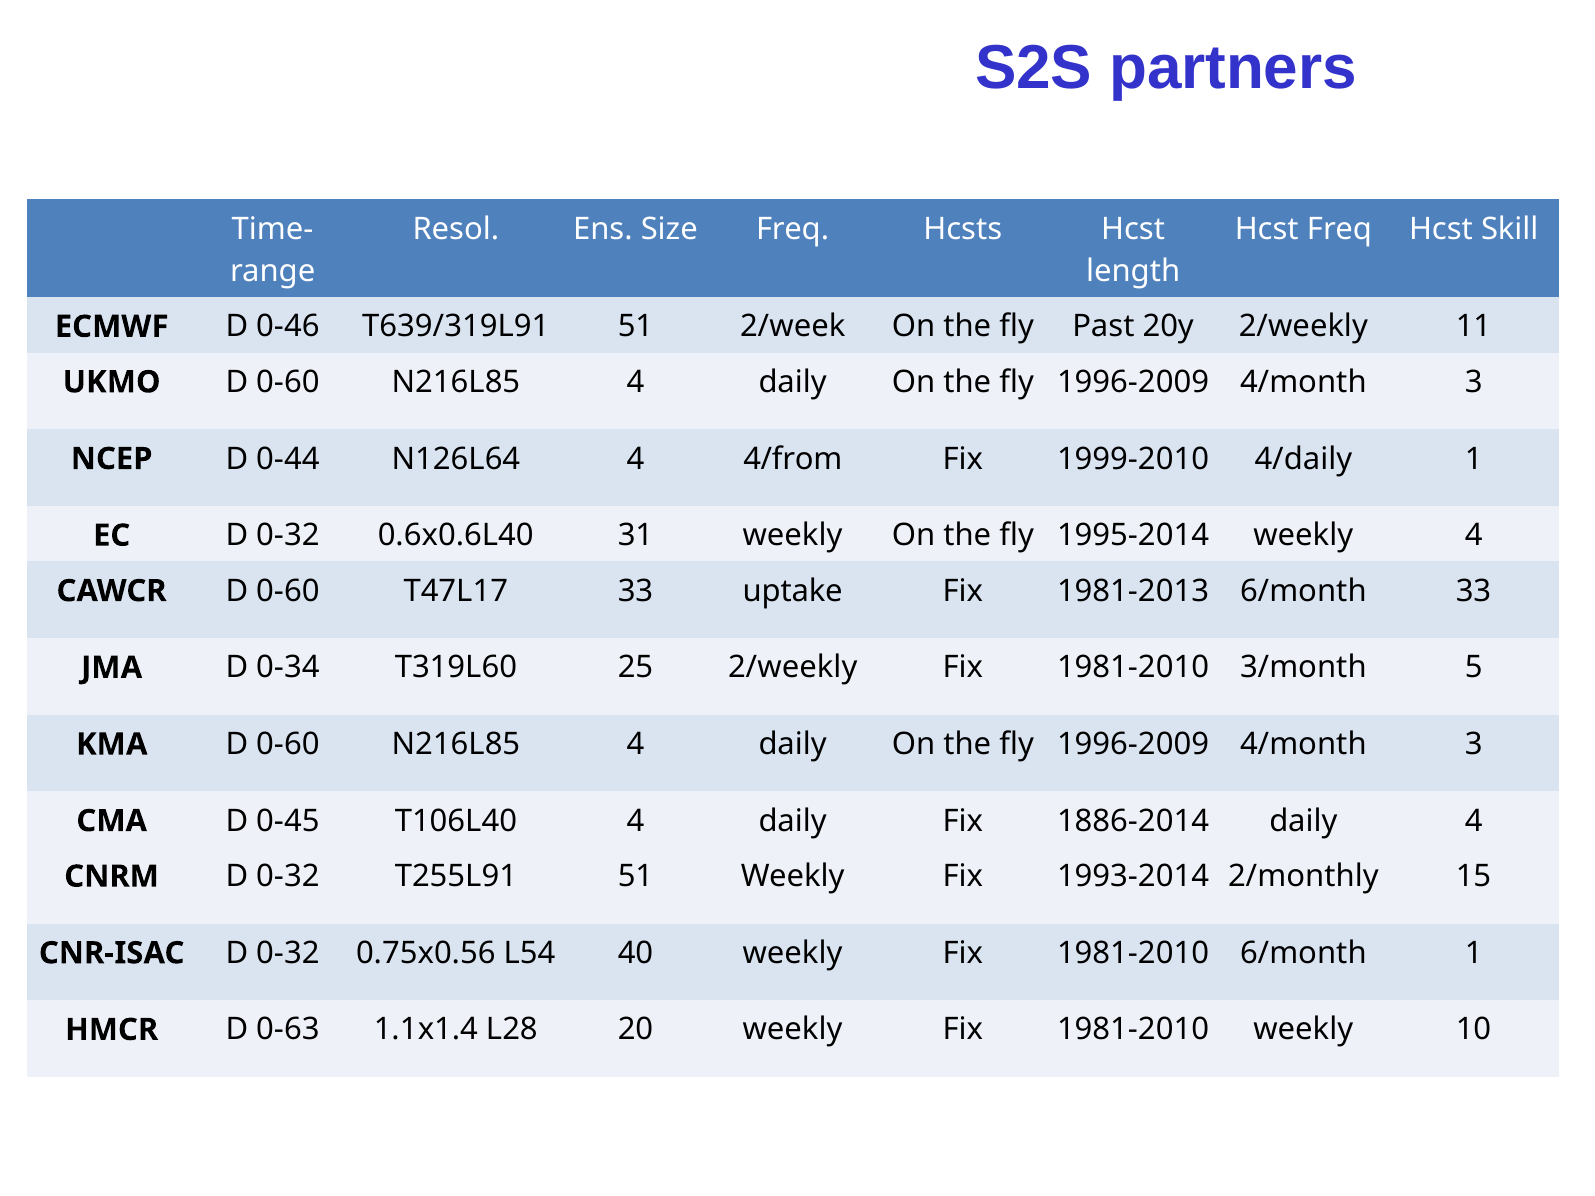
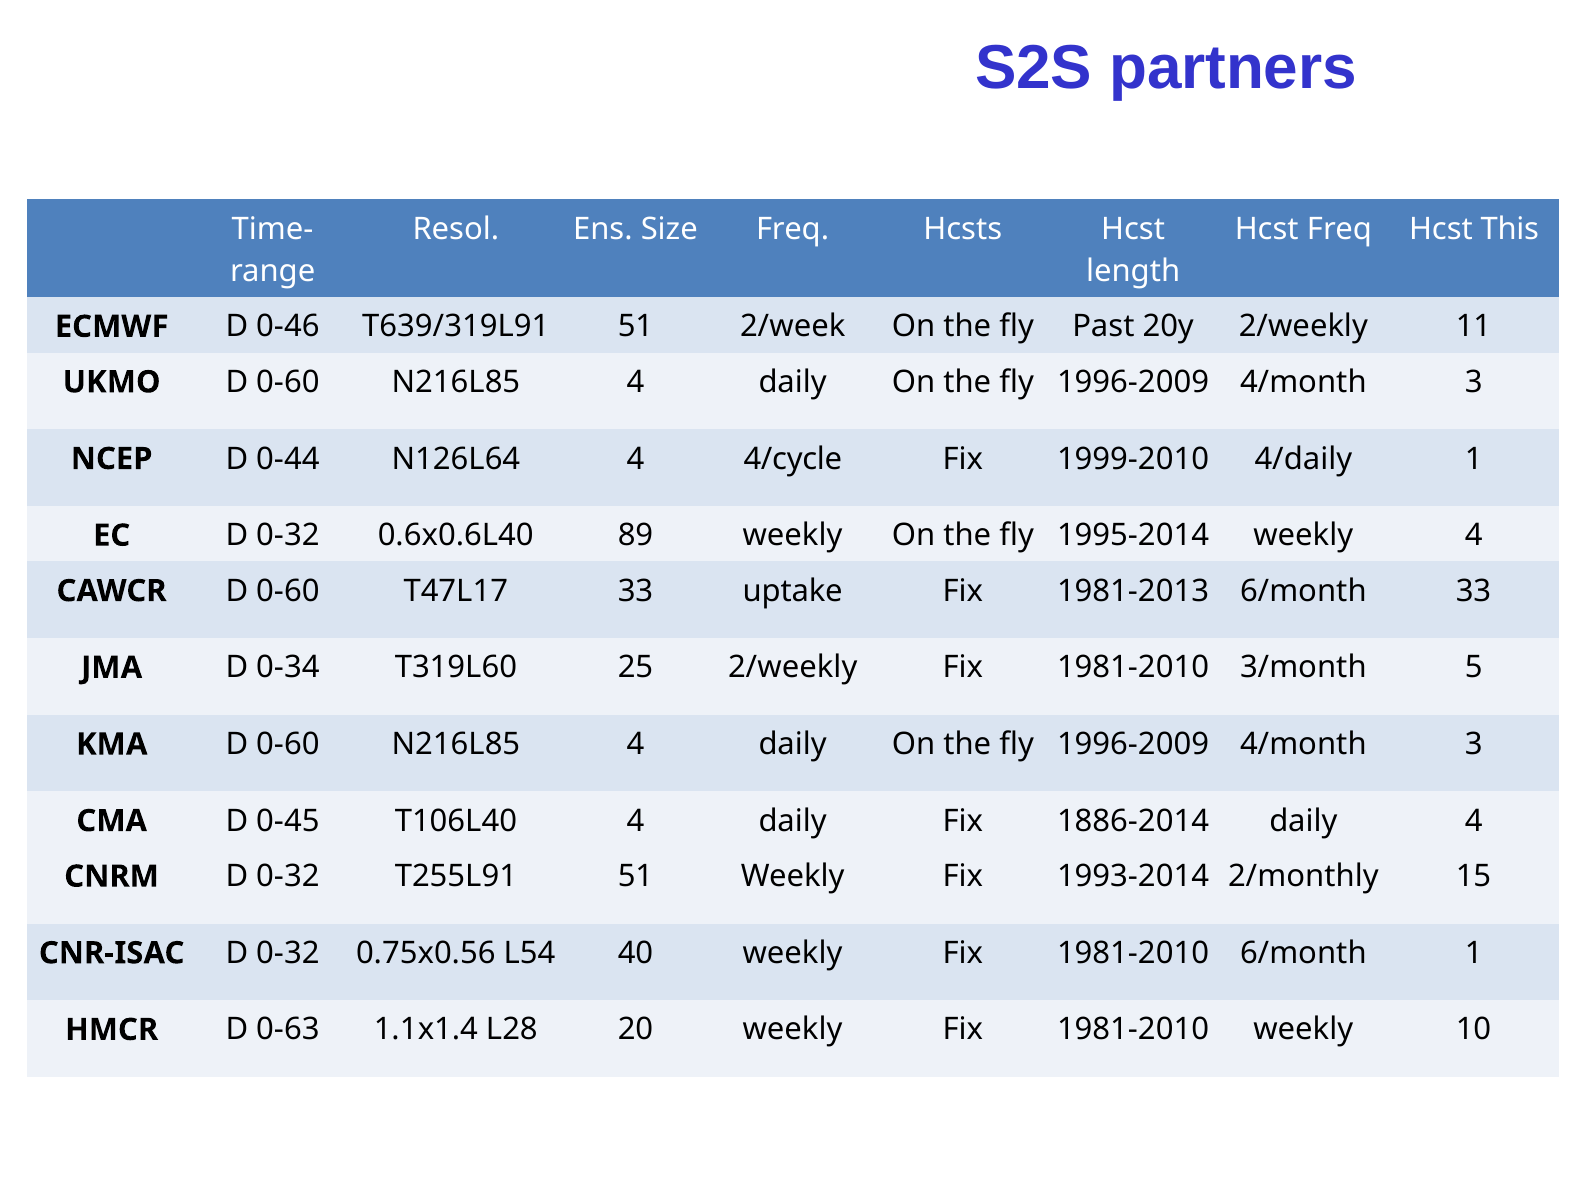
Skill: Skill -> This (1510, 229)
4/from: 4/from -> 4/cycle (793, 459)
31: 31 -> 89 (635, 536)
